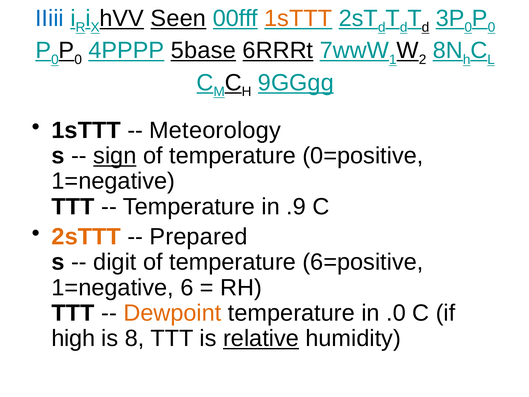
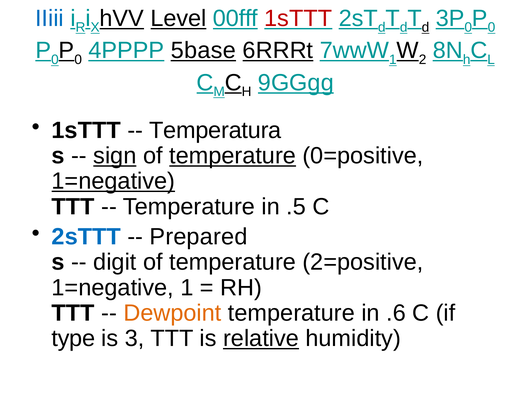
Seen: Seen -> Level (178, 18)
1sTTT colour: orange -> red (298, 18)
Meteorology: Meteorology -> Temperatura (215, 130)
temperature underline: none -> present (233, 156)
1=negative underline: none -> present (113, 181)
.9: .9 -> .5 (296, 207)
2sTTT colour: orange -> blue (86, 237)
6=positive: 6=positive -> 2=positive (363, 262)
1=negative 6: 6 -> 1 (187, 287)
.0: .0 -> .6 (396, 313)
high: high -> type (73, 338)
8: 8 -> 3 (135, 338)
